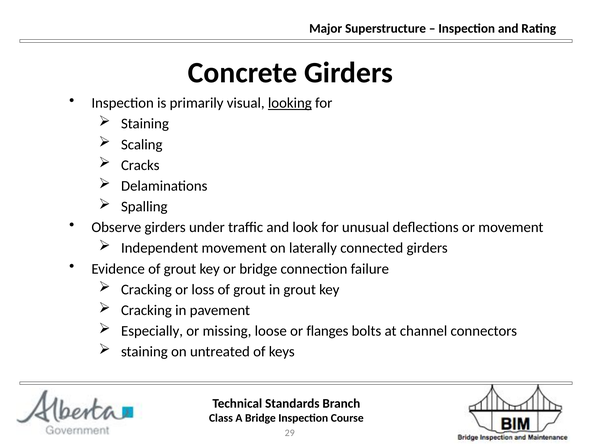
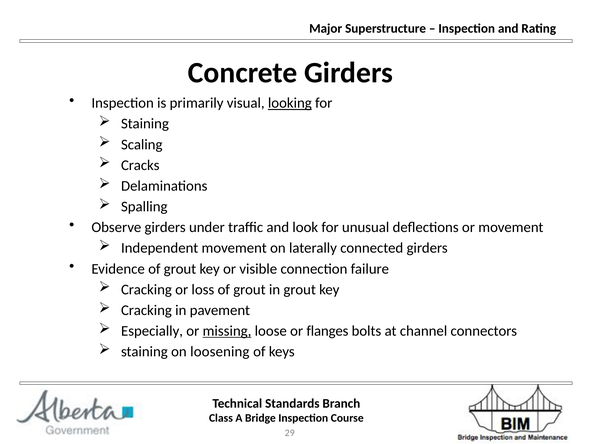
or bridge: bridge -> visible (258, 269)
missing underline: none -> present (227, 331)
untreated: untreated -> loosening (220, 352)
